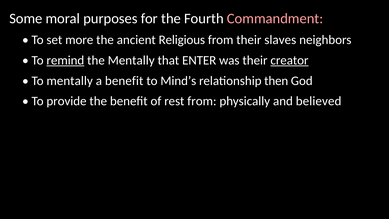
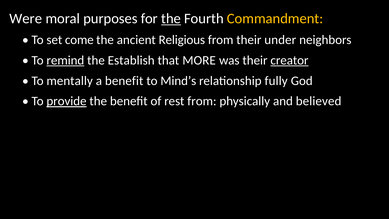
Some: Some -> Were (26, 19)
the underline: none -> present (171, 19)
Commandment colour: pink -> yellow (275, 19)
more: more -> come (79, 40)
slaves: slaves -> under (280, 40)
the Mentally: Mentally -> Establish (131, 60)
ENTER: ENTER -> MORE (199, 60)
then: then -> fully (276, 81)
provide underline: none -> present (66, 101)
